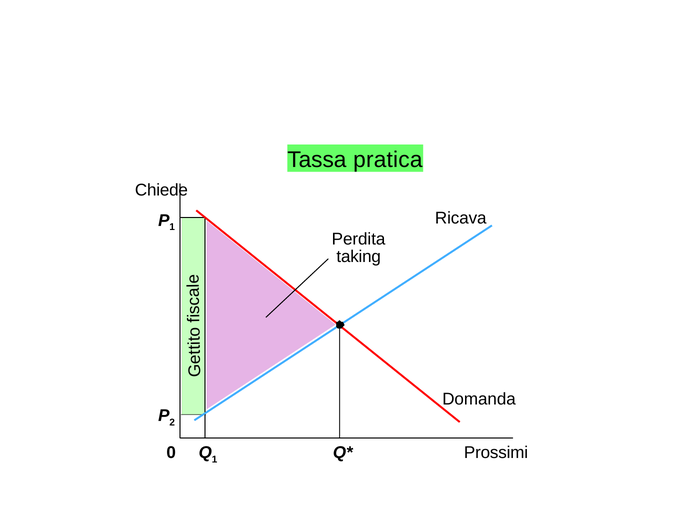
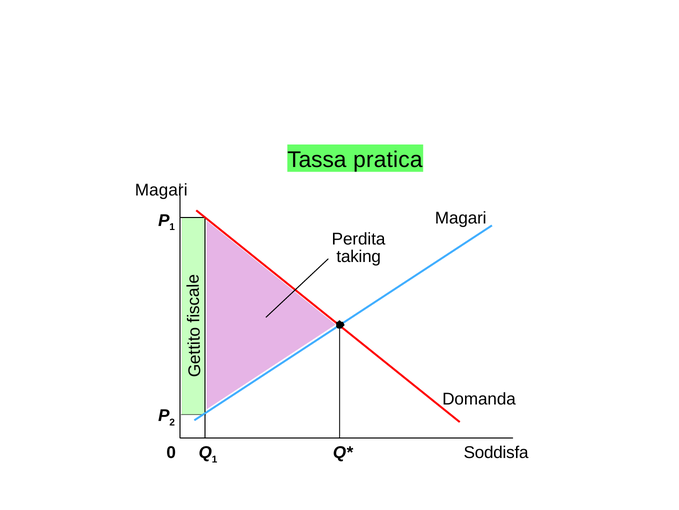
Chiede: Chiede -> Magari (161, 190)
Ricava: Ricava -> Magari (461, 218)
Prossimi: Prossimi -> Soddisfa (496, 452)
